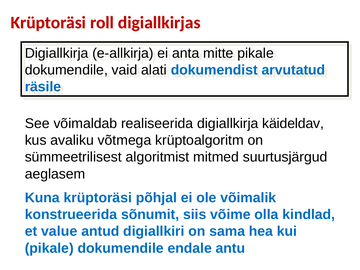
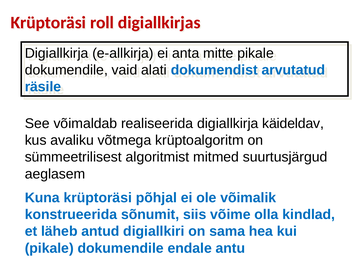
value: value -> läheb (59, 231)
